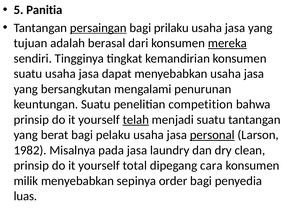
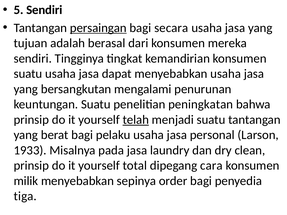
5 Panitia: Panitia -> Sendiri (44, 10)
prilaku: prilaku -> secara (171, 28)
mereka underline: present -> none (227, 43)
competition: competition -> peningkatan (201, 104)
personal underline: present -> none (212, 135)
1982: 1982 -> 1933 (30, 150)
luas: luas -> tiga (25, 196)
